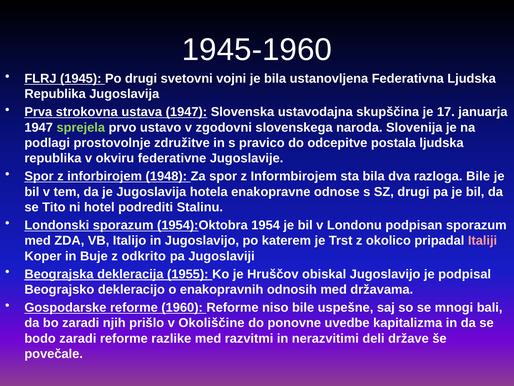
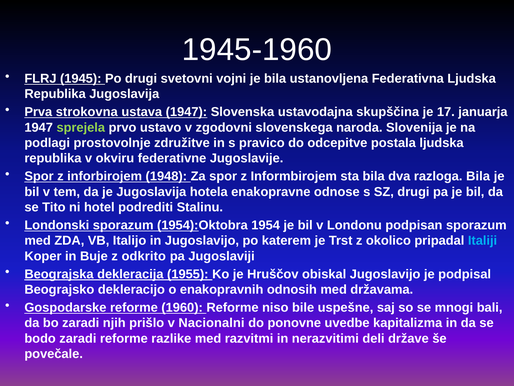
razloga Bile: Bile -> Bila (478, 176)
Italiji colour: pink -> light blue (483, 240)
Okoliščine: Okoliščine -> Nacionalni (211, 323)
